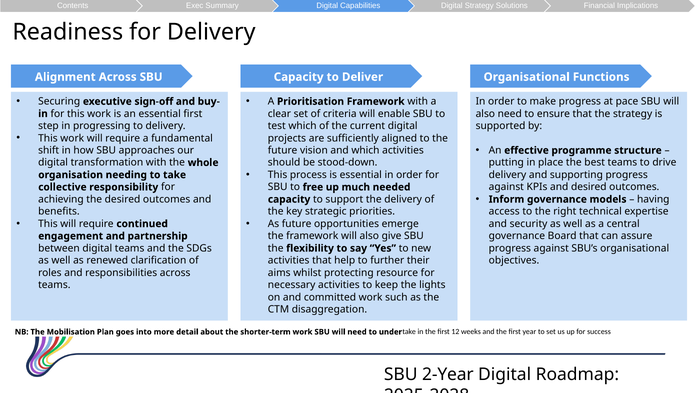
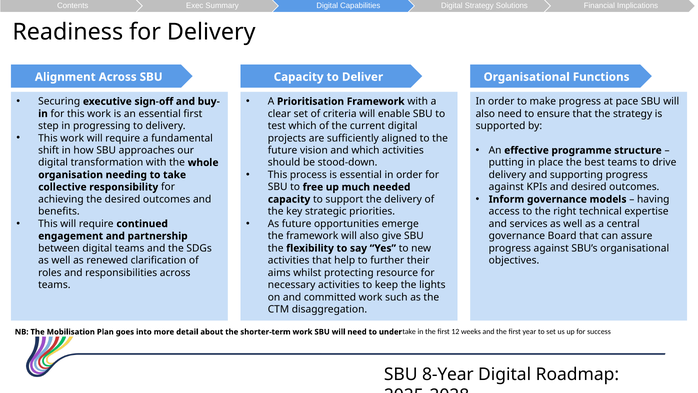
security: security -> services (529, 224)
2-Year: 2-Year -> 8-Year (448, 374)
